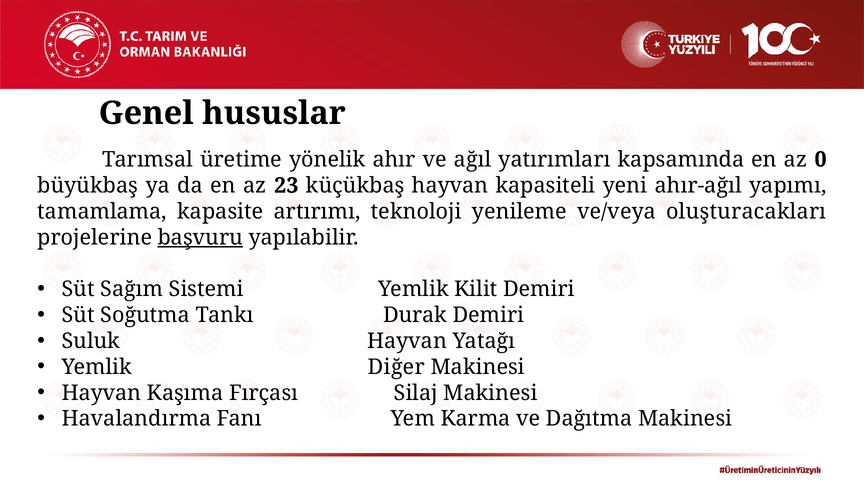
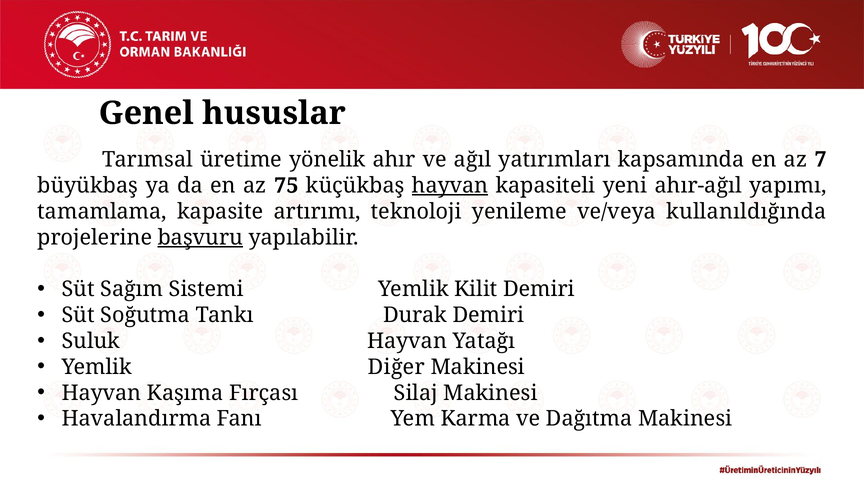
0: 0 -> 7 (821, 159)
23: 23 -> 75 (286, 186)
hayvan underline: none -> present (450, 186)
oluşturacakları: oluşturacakları -> kullanıldığında (746, 212)
